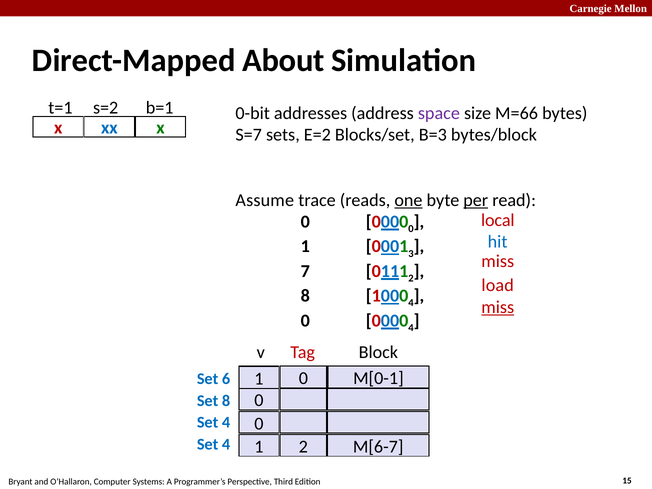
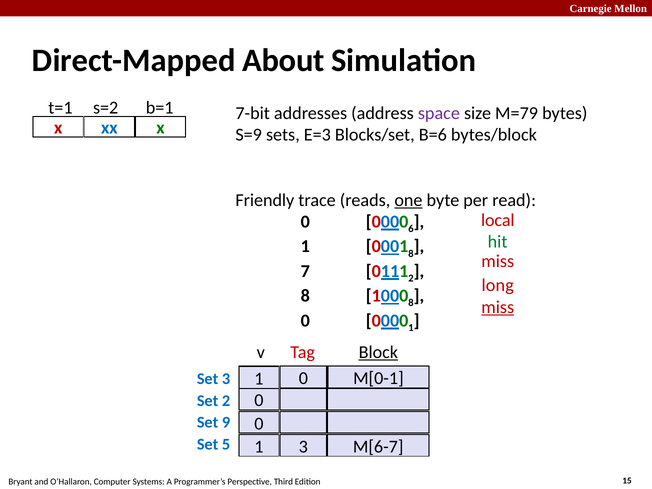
0-bit: 0-bit -> 7-bit (253, 113)
M=66: M=66 -> M=79 (517, 113)
S=7: S=7 -> S=9 (249, 135)
E=2: E=2 -> E=3 (317, 135)
B=3: B=3 -> B=6 (433, 135)
Assume: Assume -> Friendly (265, 200)
per underline: present -> none (476, 200)
0: 0 -> 6 (411, 229)
hit colour: blue -> green (498, 242)
3: 3 -> 8 (411, 254)
load: load -> long (498, 285)
4: 4 -> 8 (411, 303)
4: 4 -> 1 (411, 328)
Block underline: none -> present (378, 352)
Set 6: 6 -> 3 (226, 379)
Set 8: 8 -> 2 (226, 401)
4: 4 -> 9 (226, 423)
4: 4 -> 5 (226, 444)
2: 2 -> 3 (303, 447)
